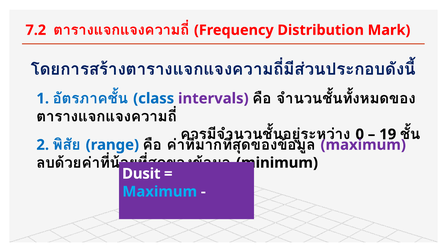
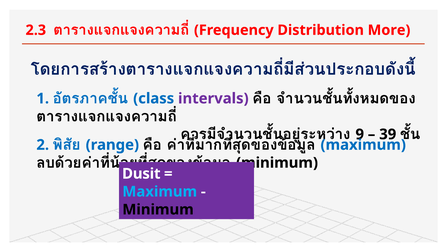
7.2: 7.2 -> 2.3 (36, 30)
Mark: Mark -> More (389, 30)
0: 0 -> 9 (360, 134)
19: 19 -> 39 (388, 134)
maximum colour: purple -> blue (363, 145)
Minimum colour: purple -> black (158, 209)
